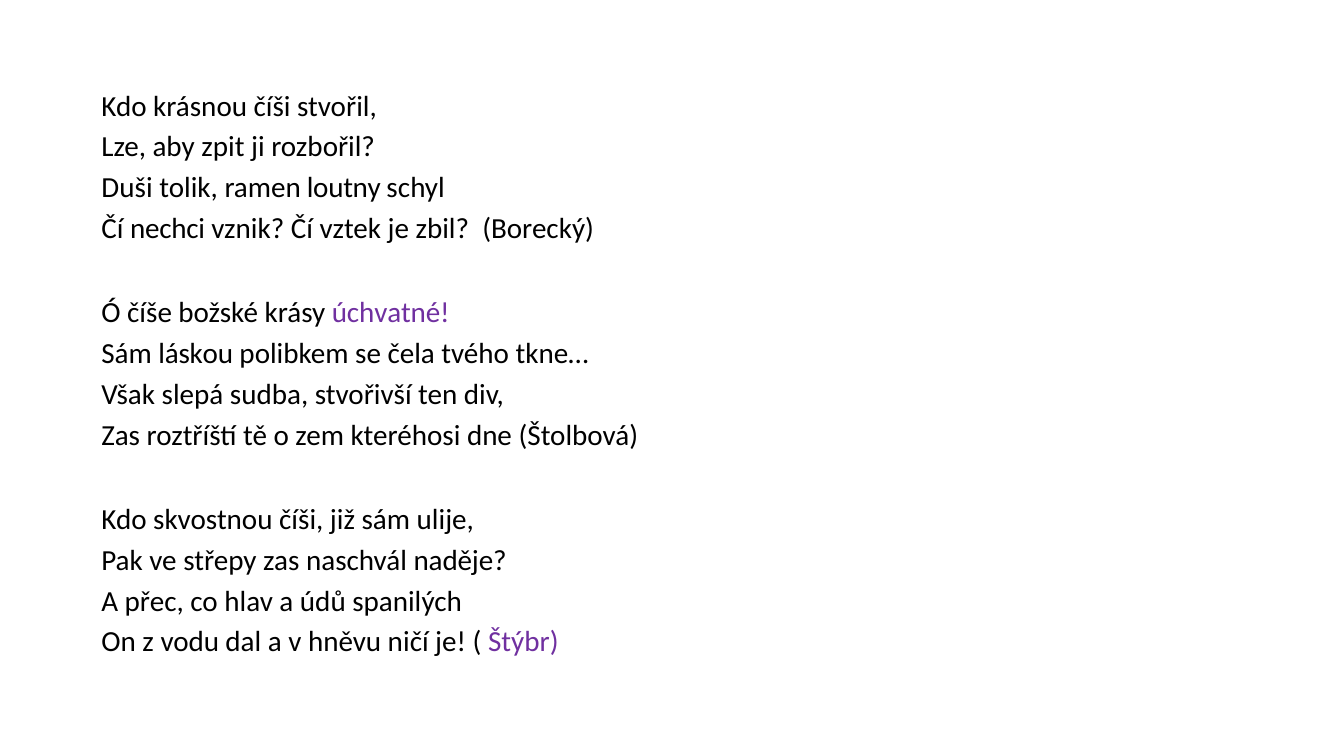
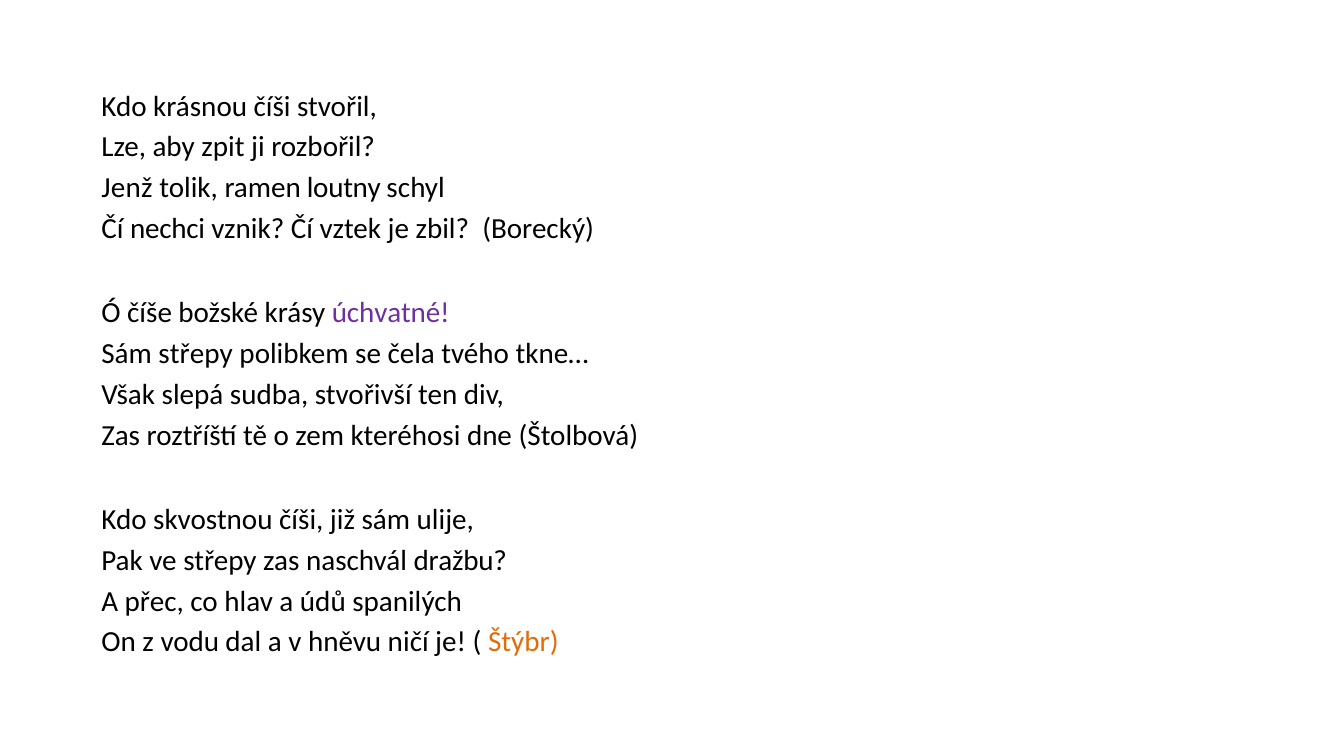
Duši: Duši -> Jenž (127, 188)
Sám láskou: láskou -> střepy (196, 354)
naděje: naděje -> dražbu (460, 561)
Štýbr colour: purple -> orange (523, 642)
